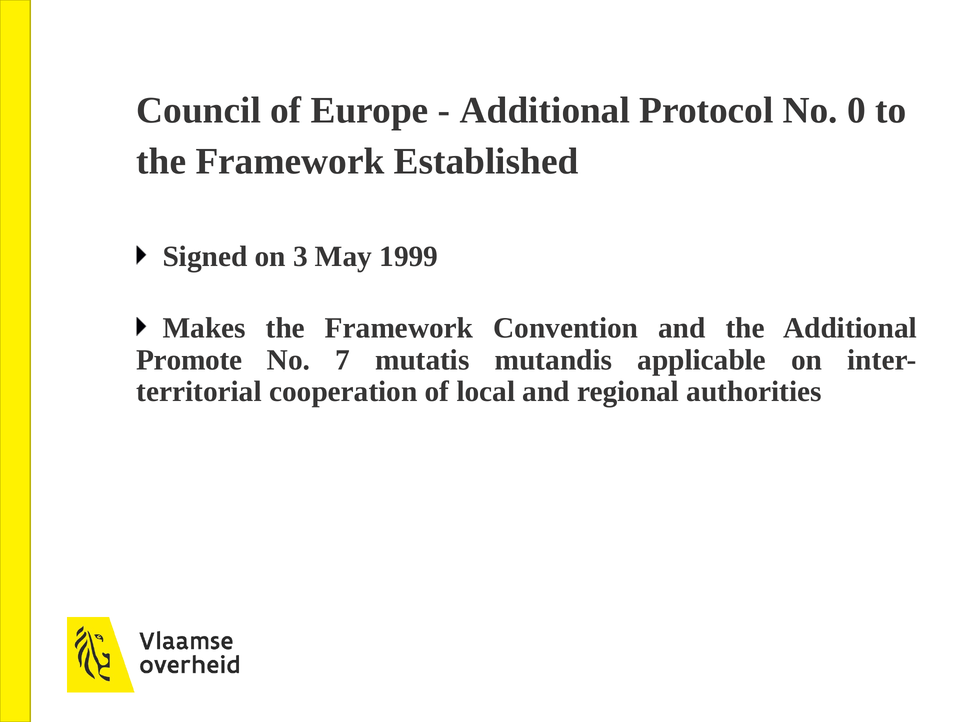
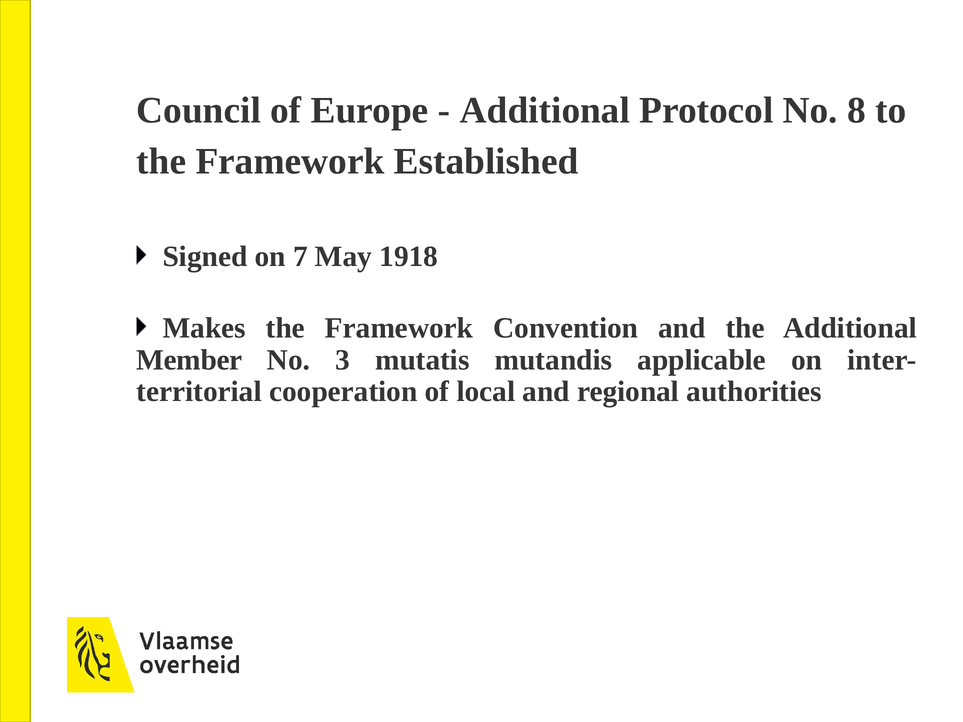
0: 0 -> 8 (857, 111)
3: 3 -> 7 (300, 257)
1999: 1999 -> 1918 (409, 257)
Promote: Promote -> Member (189, 360)
7: 7 -> 3 (343, 360)
